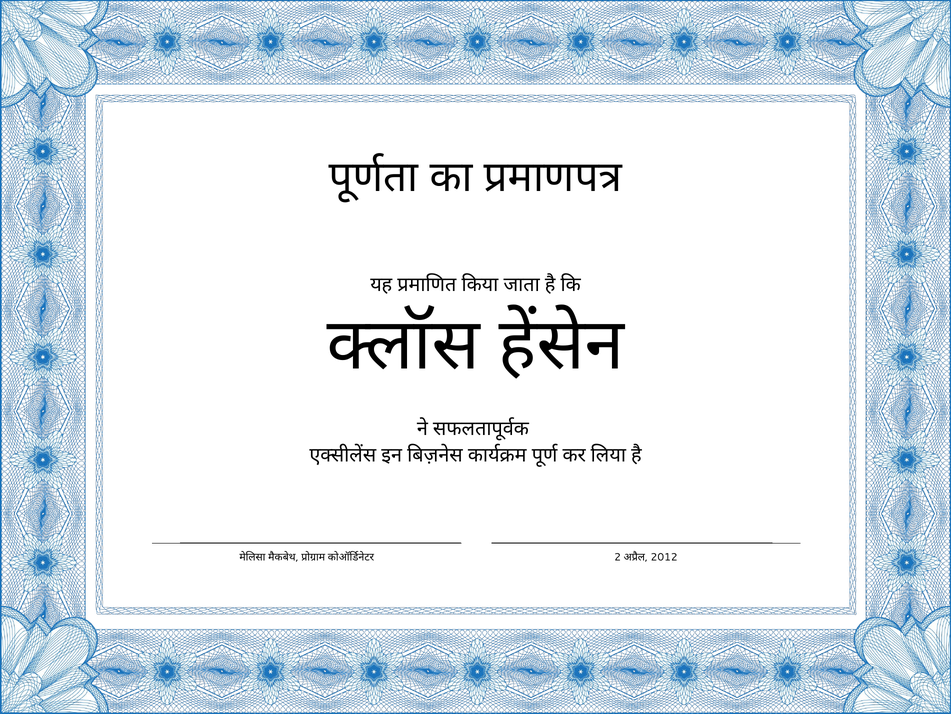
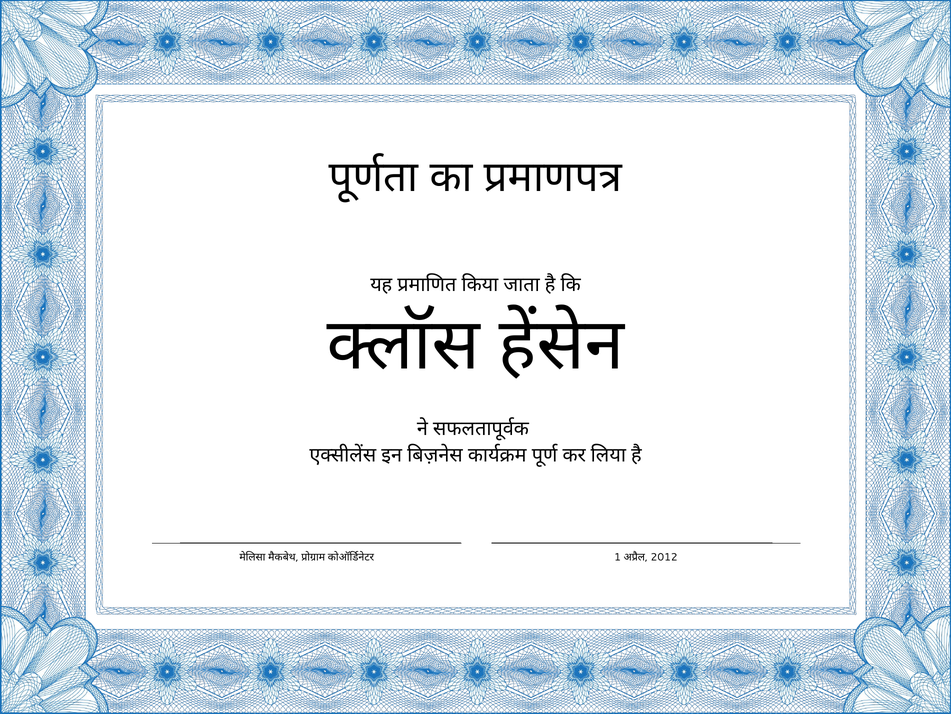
2: 2 -> 1 (618, 557)
